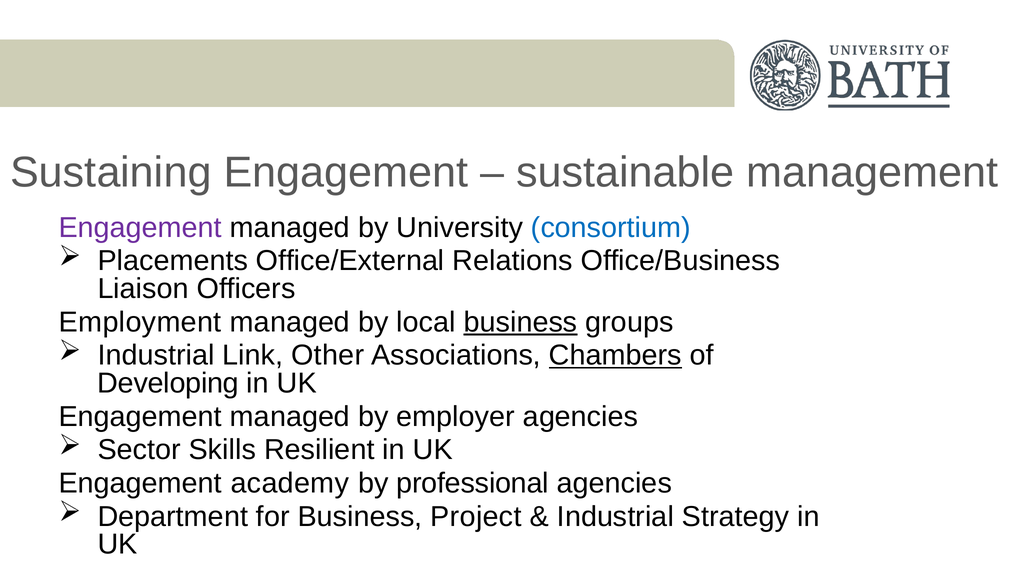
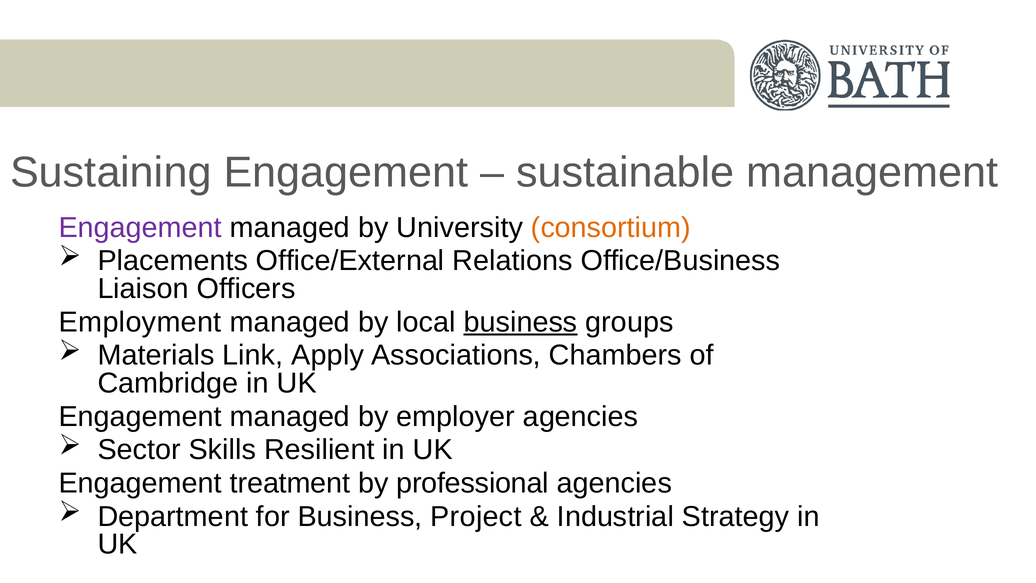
consortium colour: blue -> orange (611, 227)
Industrial: Industrial -> Materials (156, 355)
Other: Other -> Apply (328, 355)
Chambers underline: present -> none (615, 355)
Developing: Developing -> Cambridge (168, 383)
academy: academy -> treatment (290, 483)
